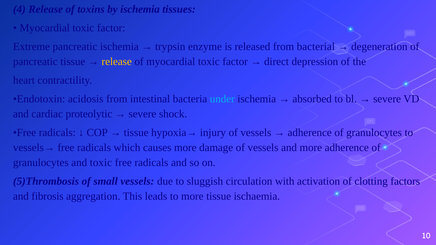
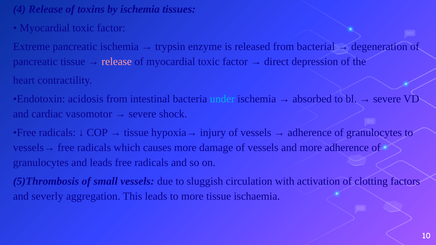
release colour: yellow -> pink (117, 62)
proteolytic: proteolytic -> vasomotor (89, 114)
and toxic: toxic -> leads (101, 163)
fibrosis: fibrosis -> severly (47, 196)
